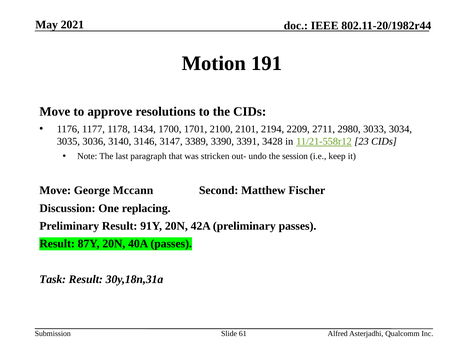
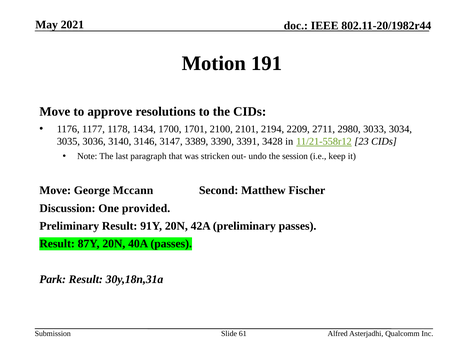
replacing: replacing -> provided (146, 208)
Task: Task -> Park (53, 279)
